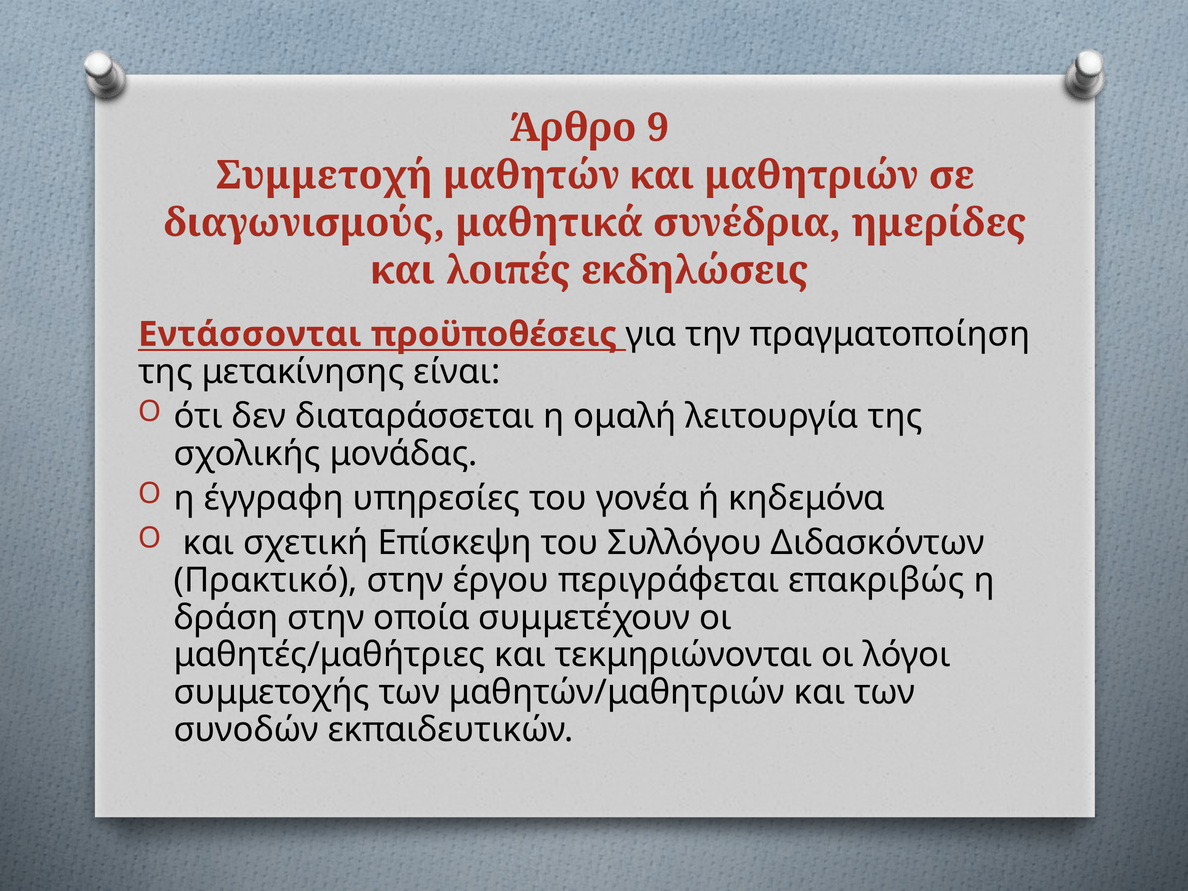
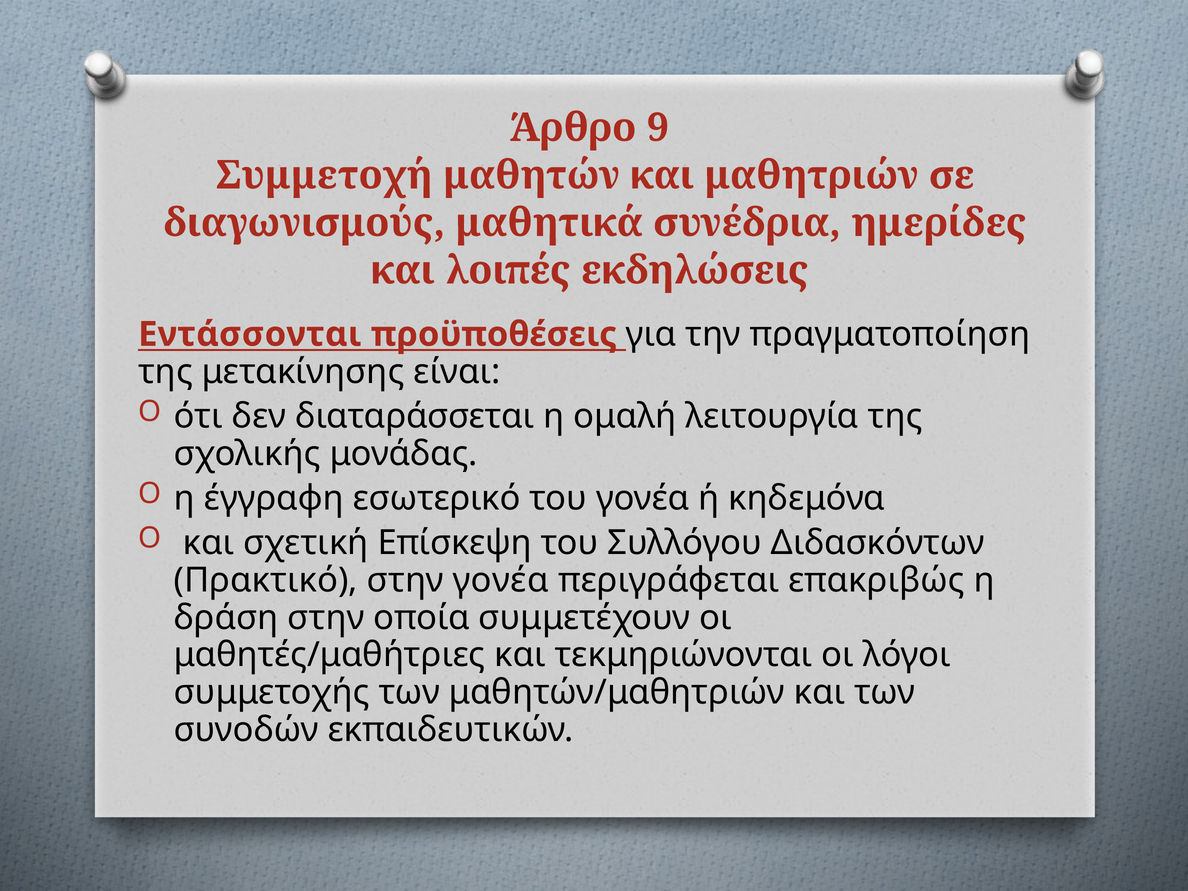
υπηρεσίες: υπηρεσίες -> εσωτερικό (437, 498)
στην έργου: έργου -> γονέα (501, 580)
